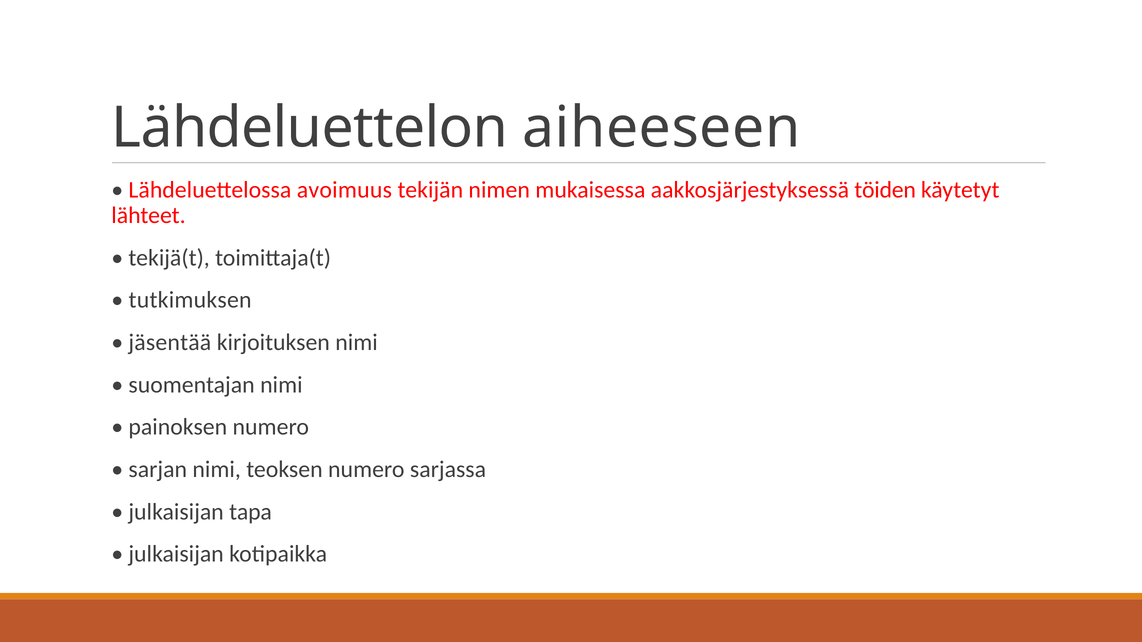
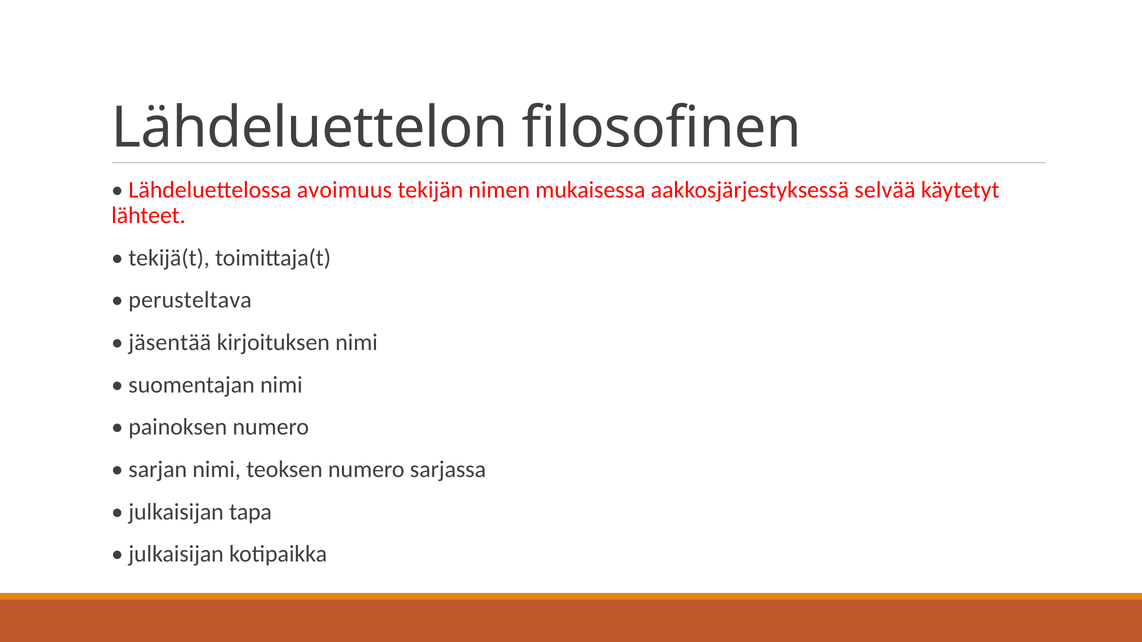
aiheeseen: aiheeseen -> filosofinen (662, 128)
töiden: töiden -> selvää (885, 190)
tutkimuksen: tutkimuksen -> perusteltava (190, 300)
